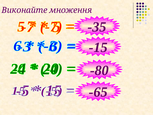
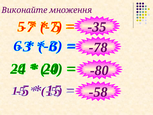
-15: -15 -> -78 (98, 47)
-65: -65 -> -58 (98, 92)
